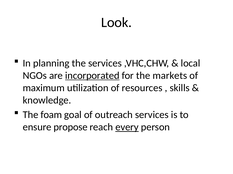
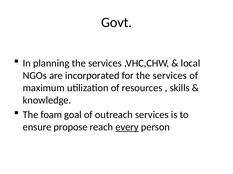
Look: Look -> Govt (117, 23)
incorporated underline: present -> none (92, 76)
for the markets: markets -> services (170, 76)
